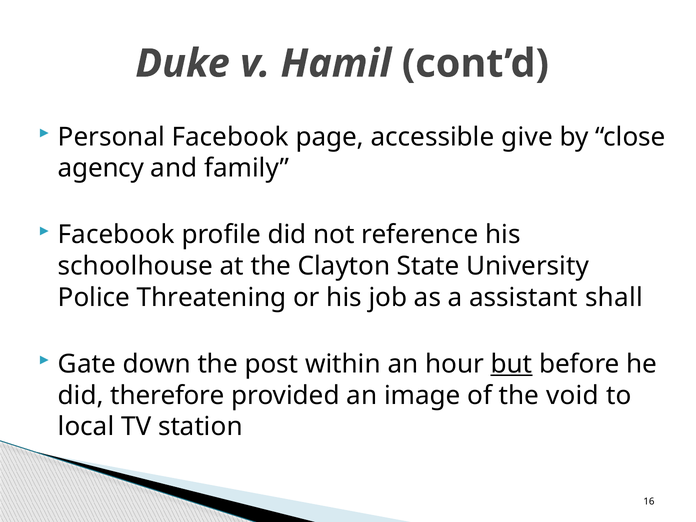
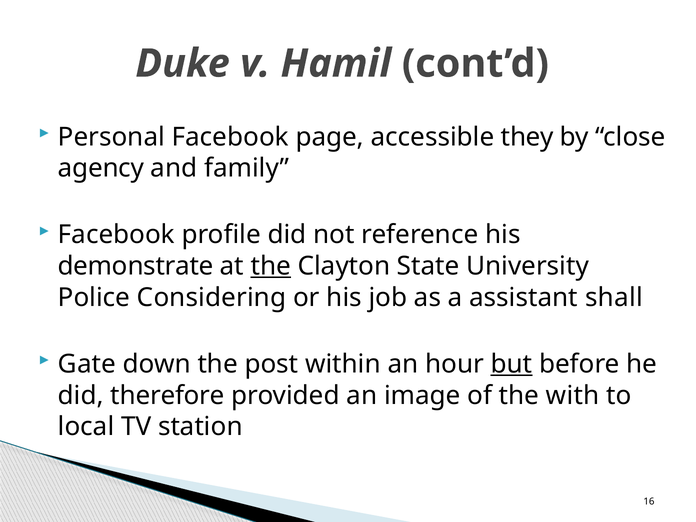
give: give -> they (527, 137)
schoolhouse: schoolhouse -> demonstrate (136, 266)
the underline: none -> present (271, 266)
Threatening: Threatening -> Considering (212, 298)
void: void -> with (573, 395)
